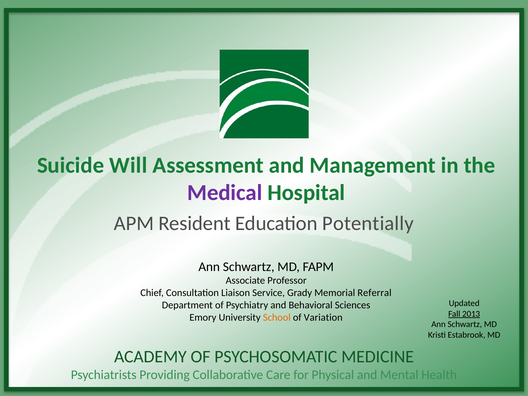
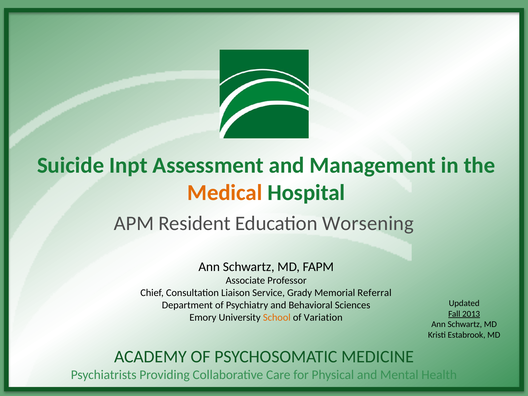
Will: Will -> Inpt (128, 165)
Medical colour: purple -> orange (225, 193)
Potentially: Potentially -> Worsening (368, 223)
